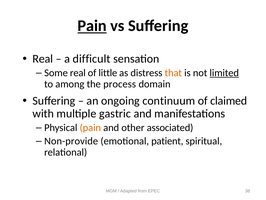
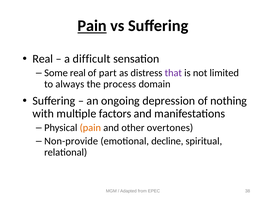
little: little -> part (108, 73)
that colour: orange -> purple (173, 73)
limited underline: present -> none (224, 73)
among: among -> always (70, 84)
continuum: continuum -> depression (169, 101)
claimed: claimed -> nothing (229, 101)
gastric: gastric -> factors (115, 113)
associated: associated -> overtones (170, 127)
patient: patient -> decline (167, 141)
